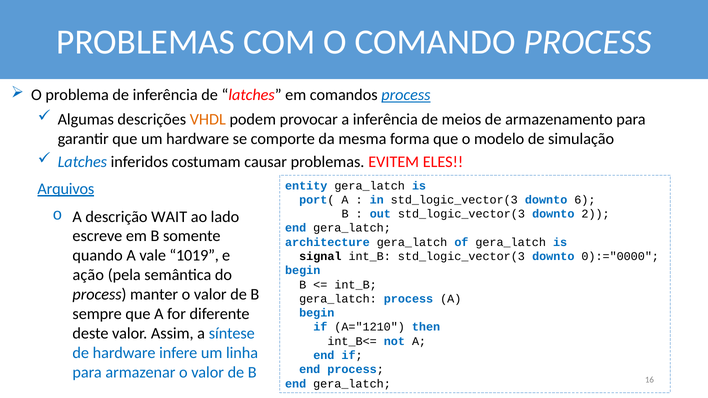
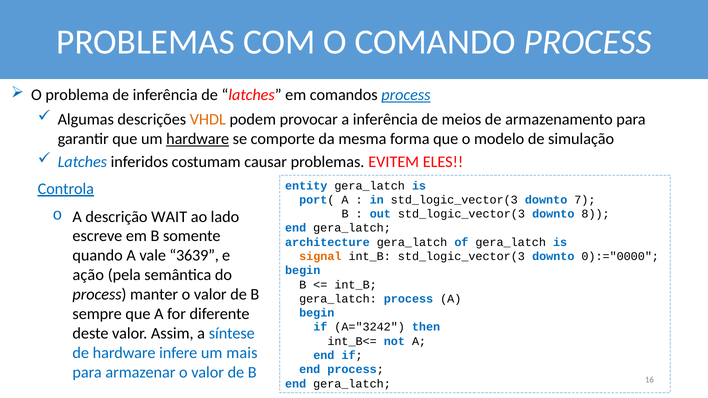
hardware underline: none -> present (198, 139)
Arquivos: Arquivos -> Controla (66, 189)
6: 6 -> 7 (585, 200)
2: 2 -> 8 (596, 214)
1019: 1019 -> 3639 (194, 256)
signal colour: black -> orange (320, 257)
A="1210: A="1210 -> A="3242 (370, 327)
linha: linha -> mais (242, 353)
